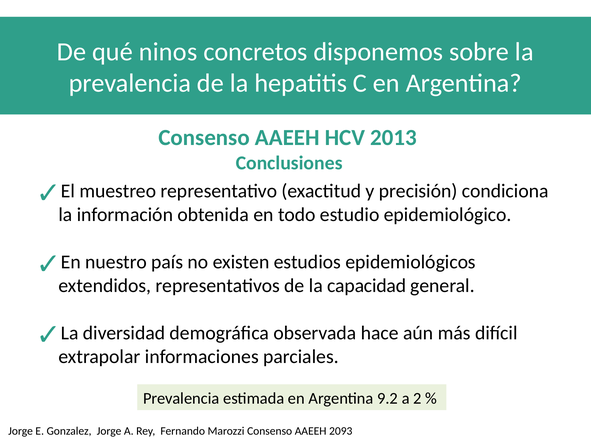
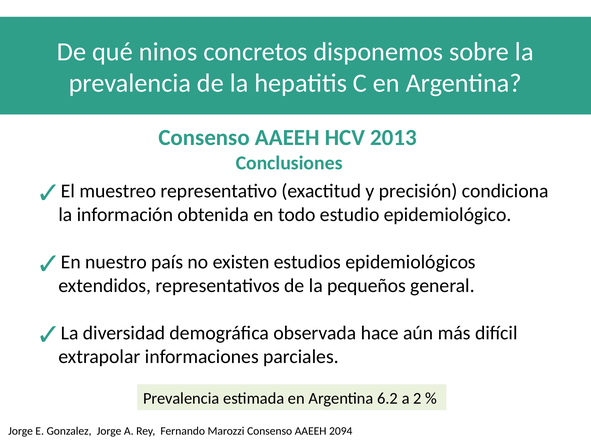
capacidad: capacidad -> pequeños (367, 286)
9.2: 9.2 -> 6.2 (388, 398)
2093: 2093 -> 2094 (341, 431)
